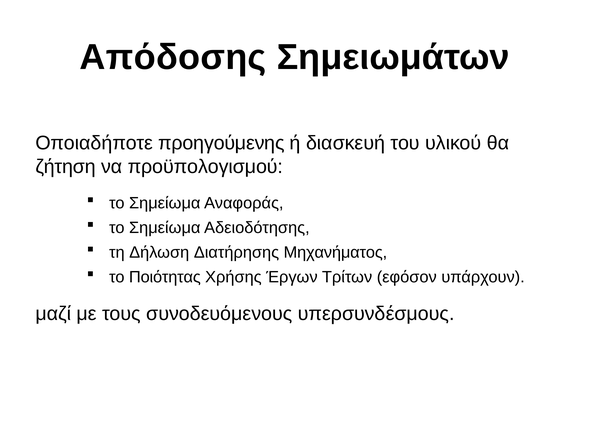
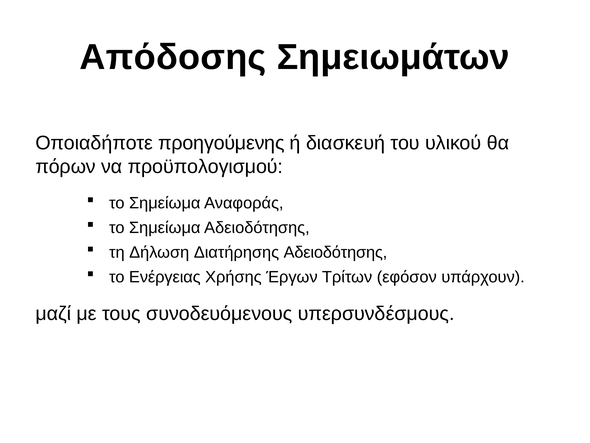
ζήτηση: ζήτηση -> πόρων (66, 167)
Διατήρησης Μηχανήματος: Μηχανήματος -> Αδειοδότησης (335, 252)
Ποιότητας: Ποιότητας -> Ενέργειας (165, 277)
